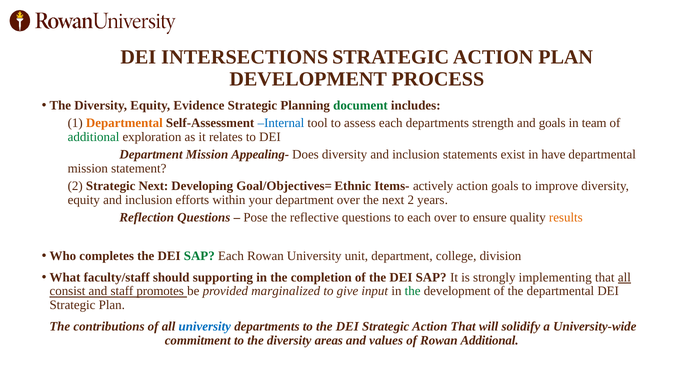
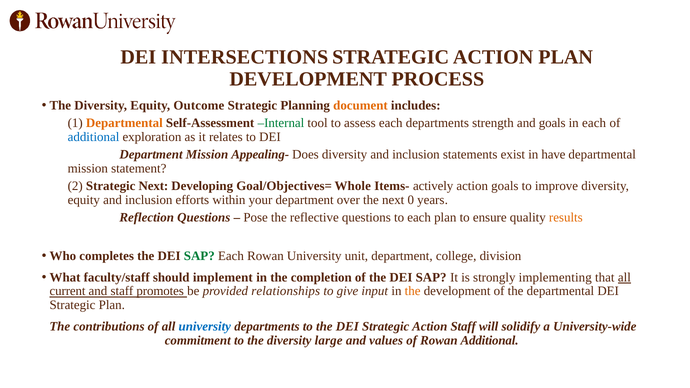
Evidence: Evidence -> Outcome (199, 105)
document colour: green -> orange (360, 105)
Internal colour: blue -> green (281, 123)
in team: team -> each (594, 123)
additional colour: green -> blue (94, 137)
Ethnic: Ethnic -> Whole (353, 186)
next 2: 2 -> 0 (411, 200)
each over: over -> plan (445, 217)
supporting: supporting -> implement (223, 277)
consist: consist -> current (68, 291)
marginalized: marginalized -> relationships (286, 291)
the colour: green -> orange (413, 291)
Action That: That -> Staff (463, 326)
areas: areas -> large (329, 340)
